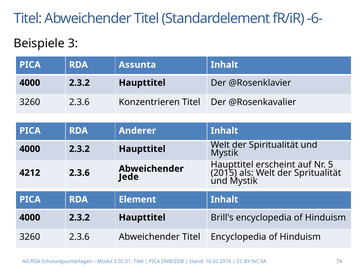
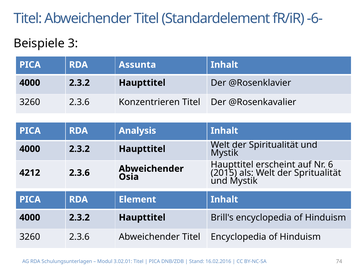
Anderer: Anderer -> Analysis (137, 131)
5: 5 -> 6 (331, 165)
Jede: Jede -> Osia (129, 177)
